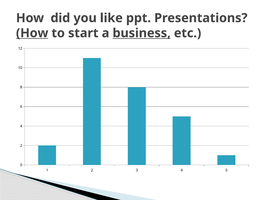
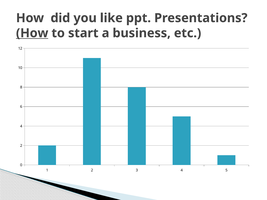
business underline: present -> none (142, 33)
